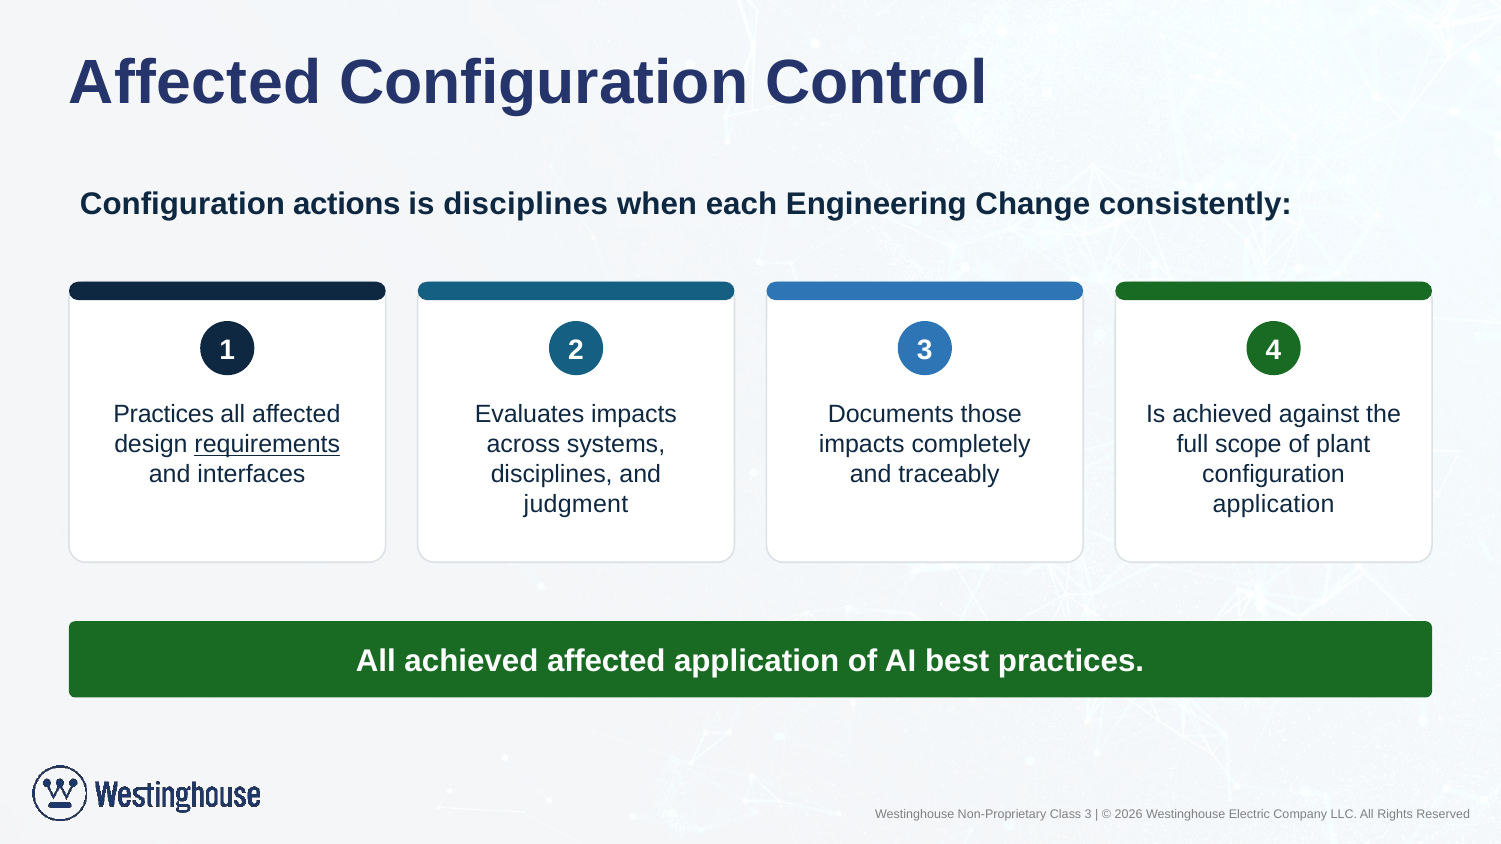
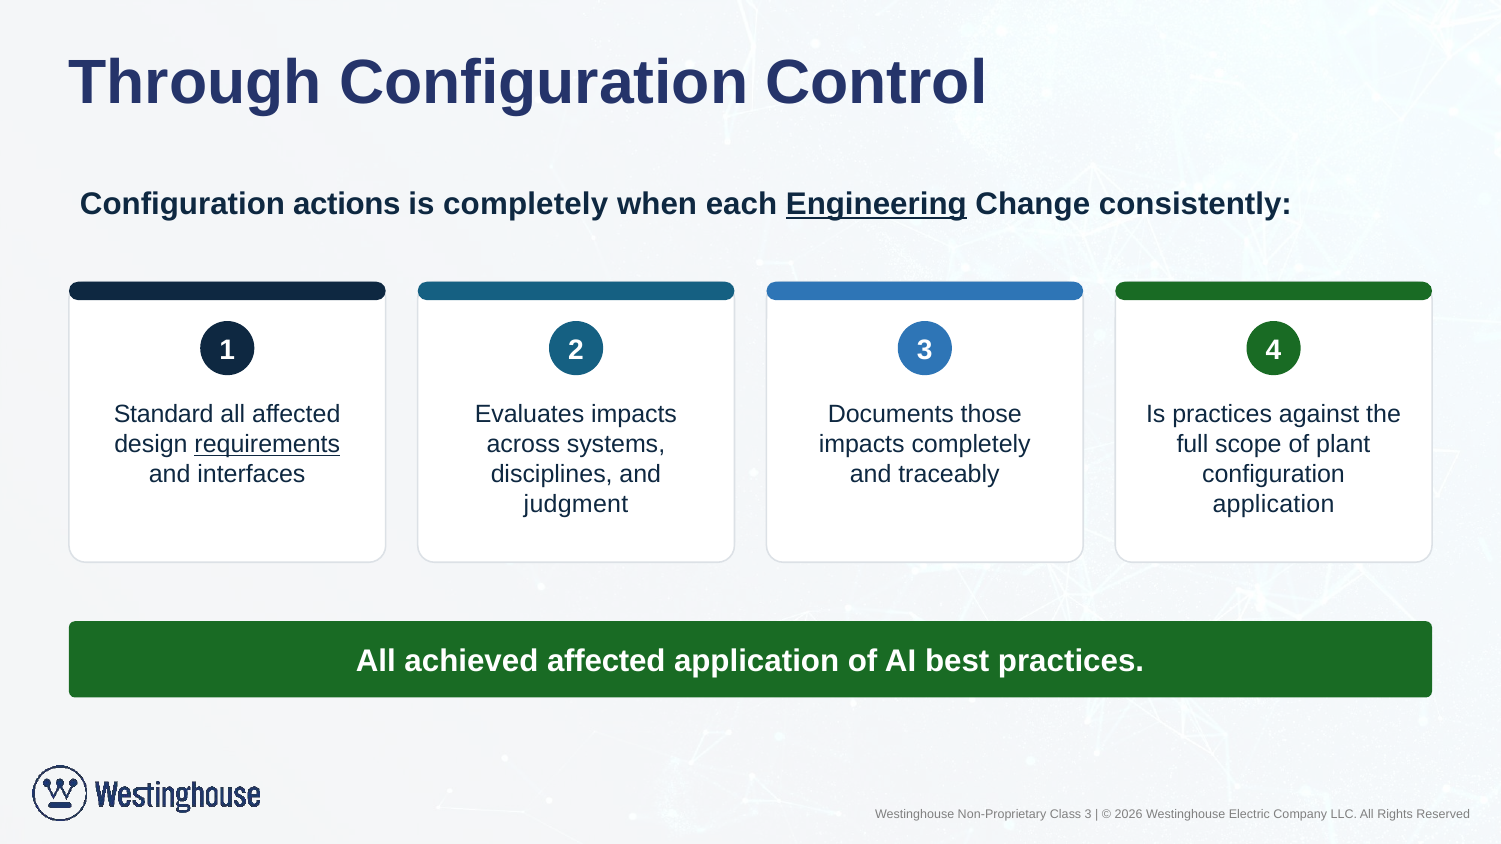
Affected: Affected -> Through (195, 83)
is disciplines: disciplines -> completely (526, 204)
Engineering underline: none -> present (876, 204)
Practices: Practices -> Standard (164, 415)
Is achieved: achieved -> practices (1222, 415)
